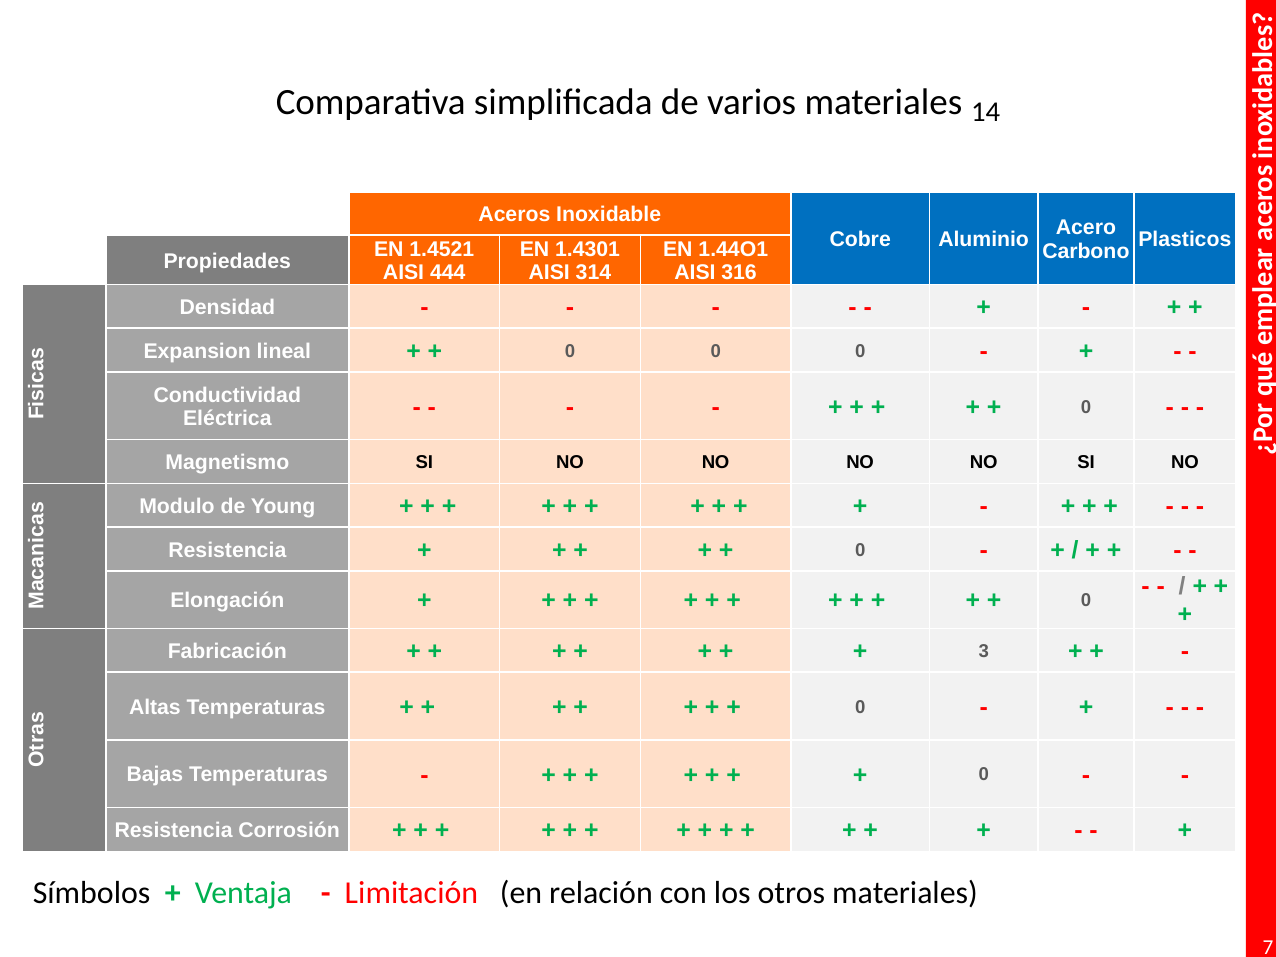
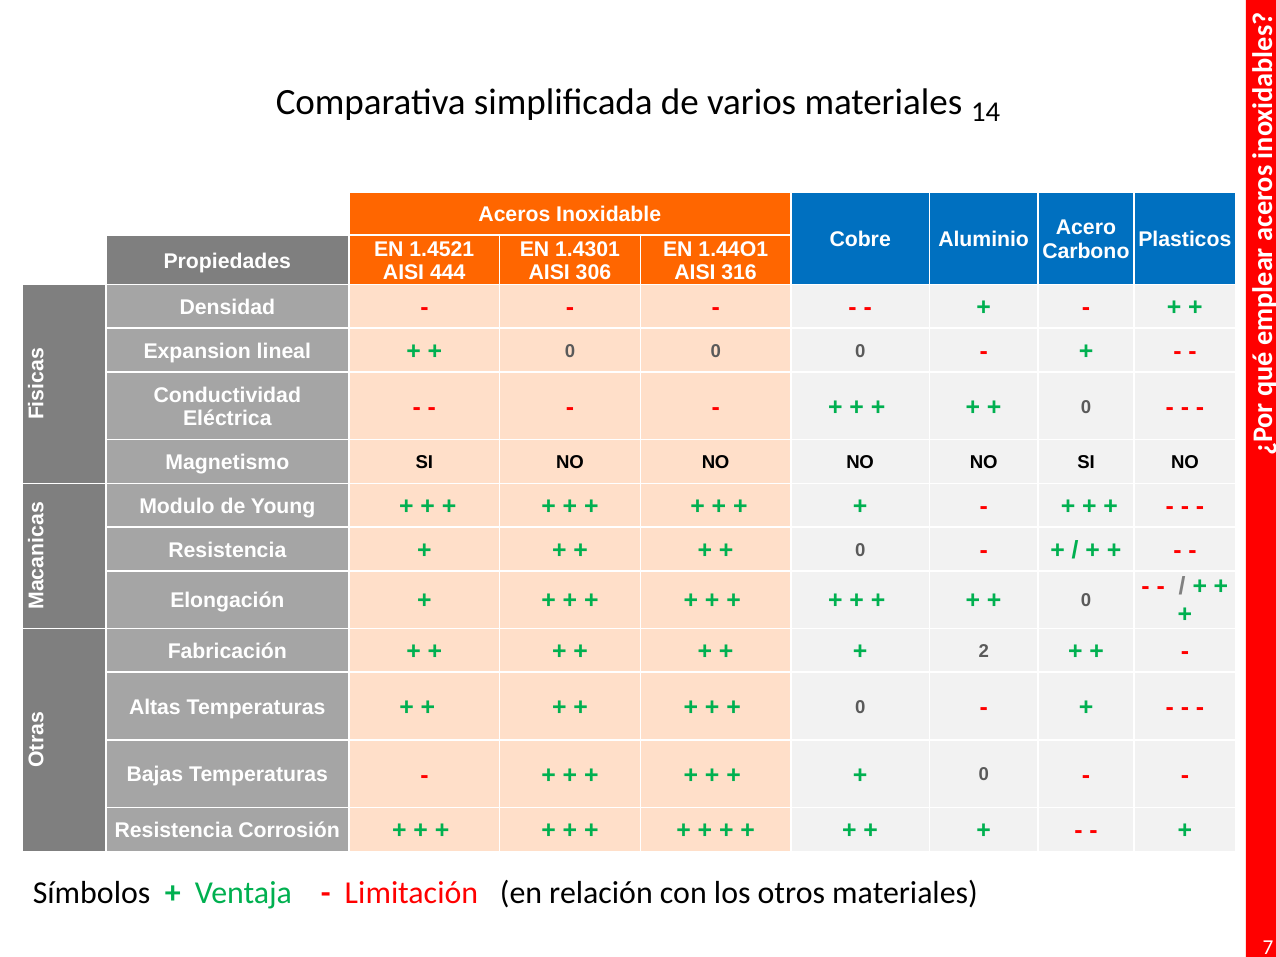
314: 314 -> 306 (593, 273)
3: 3 -> 2 (984, 651)
